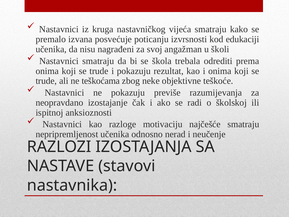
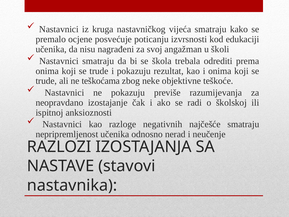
izvana: izvana -> ocjene (80, 39)
motivaciju: motivaciju -> negativnih (163, 124)
